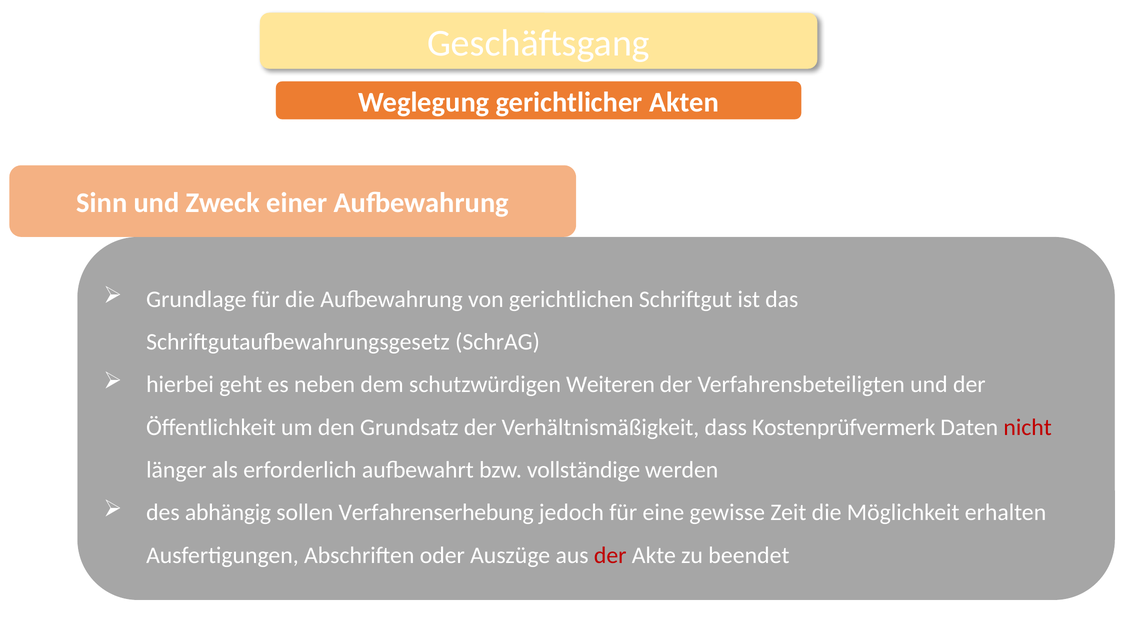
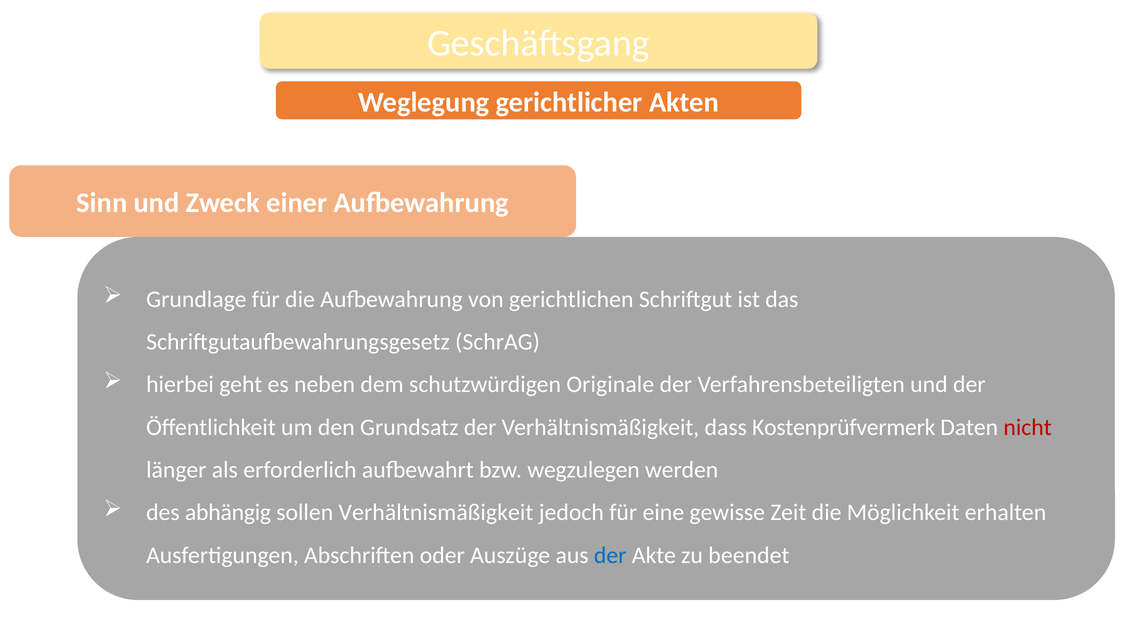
Weiteren: Weiteren -> Originale (610, 385)
vollständige: vollständige -> wegzulegen (584, 470)
sollen Verfahrenserhebung: Verfahrenserhebung -> Verhältnismäßigkeit (436, 513)
der colour: red -> blue (610, 555)
